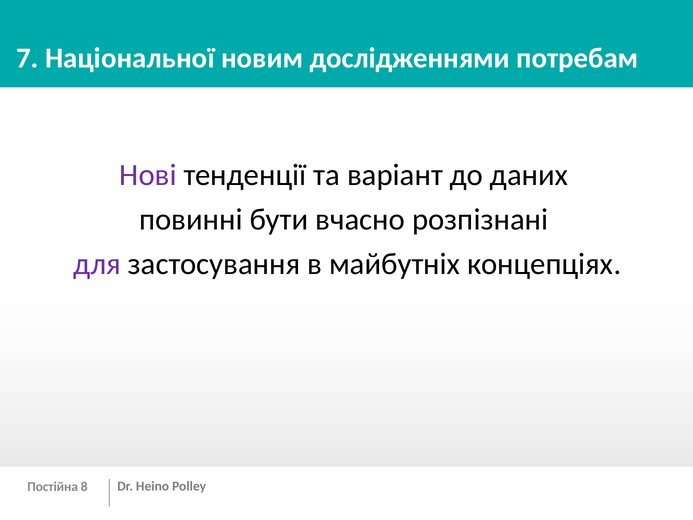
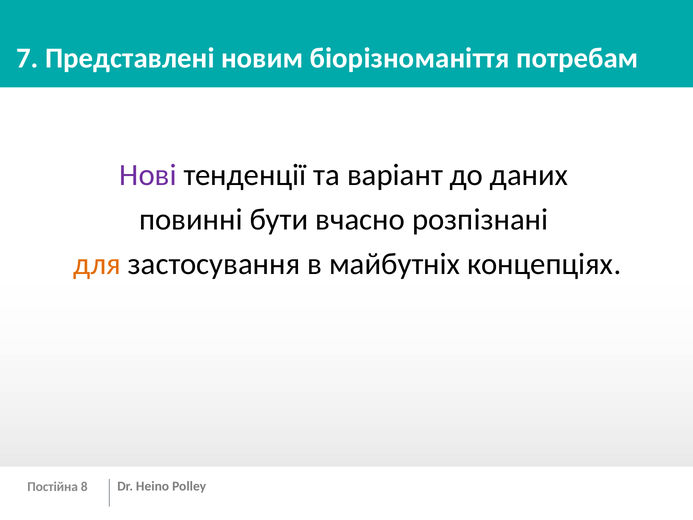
Національної: Національної -> Представлені (130, 58)
дослідженнями: дослідженнями -> біорізноманіття (410, 58)
для colour: purple -> orange (97, 264)
